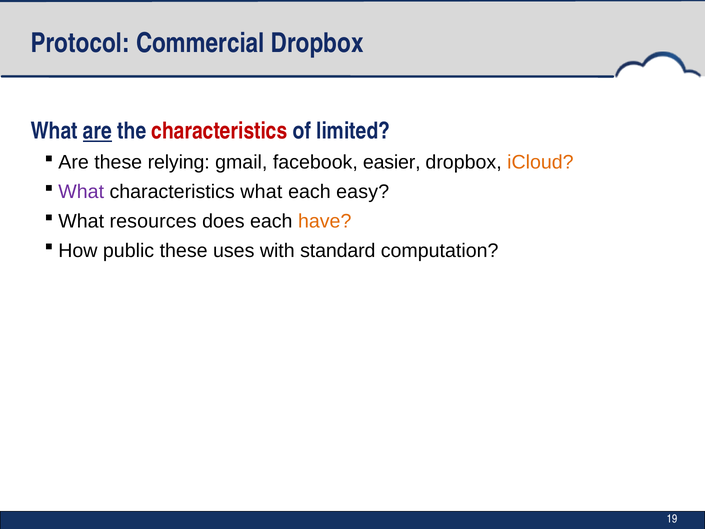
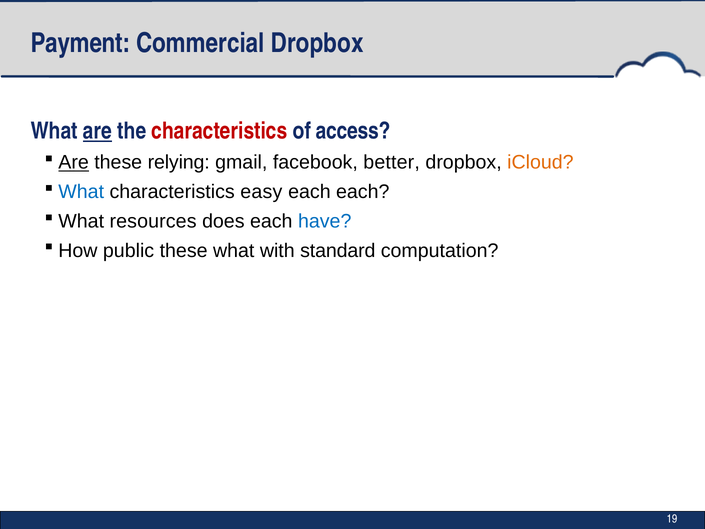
Protocol: Protocol -> Payment (80, 43)
limited: limited -> access (353, 131)
Are underline: none -> present (74, 162)
easier: easier -> better (392, 162)
What colour: purple -> blue (81, 192)
characteristics what: what -> easy (261, 192)
each easy: easy -> each (363, 192)
have colour: orange -> blue (325, 221)
these uses: uses -> what (234, 251)
